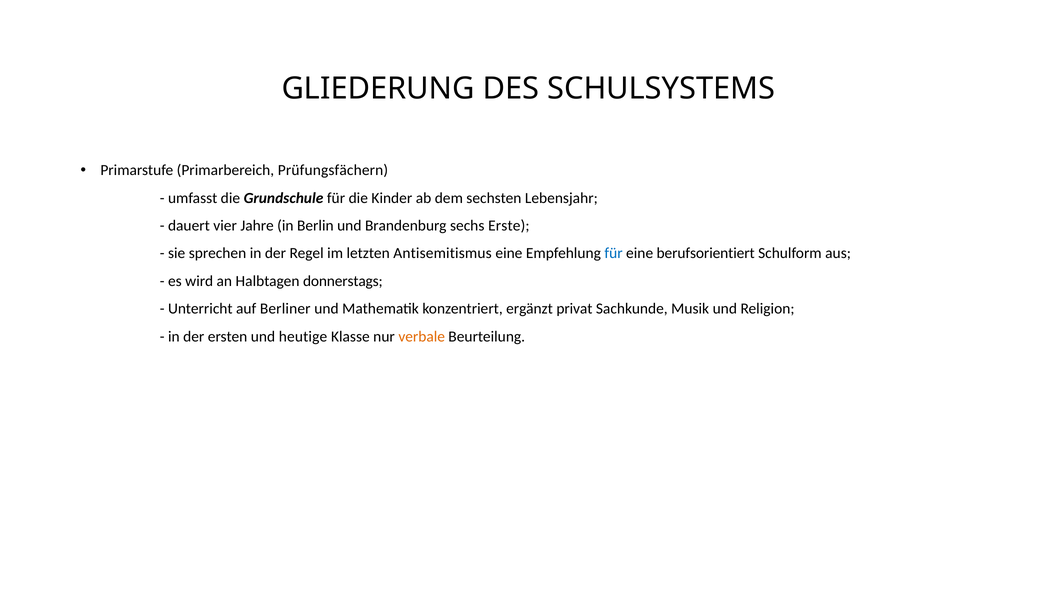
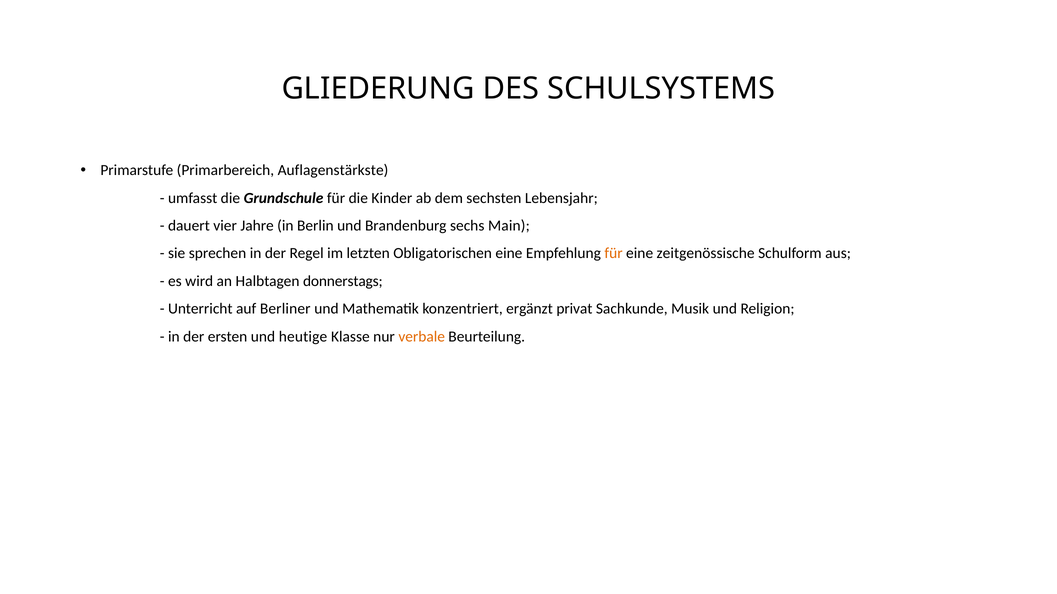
Prüfungsfächern: Prüfungsfächern -> Auflagenstärkste (333, 171)
Erste: Erste -> Main (509, 226)
Antisemitismus: Antisemitismus -> Obligatorischen (443, 254)
für colour: blue -> orange (614, 254)
berufsorientiert: berufsorientiert -> zeitgenössische (706, 254)
